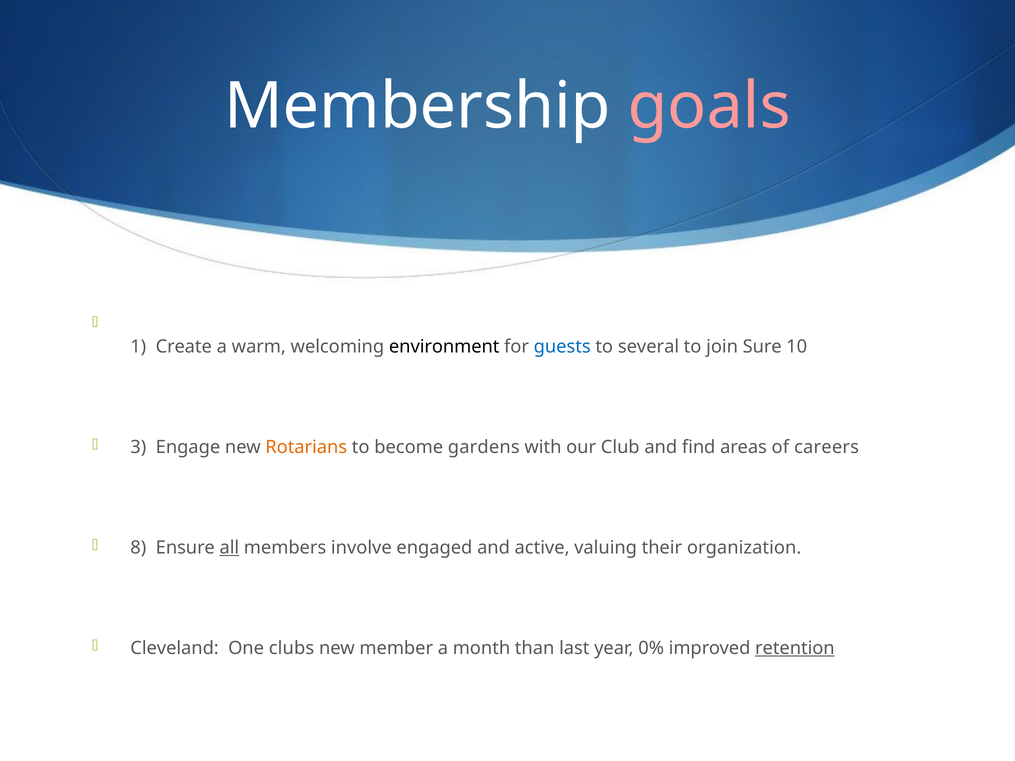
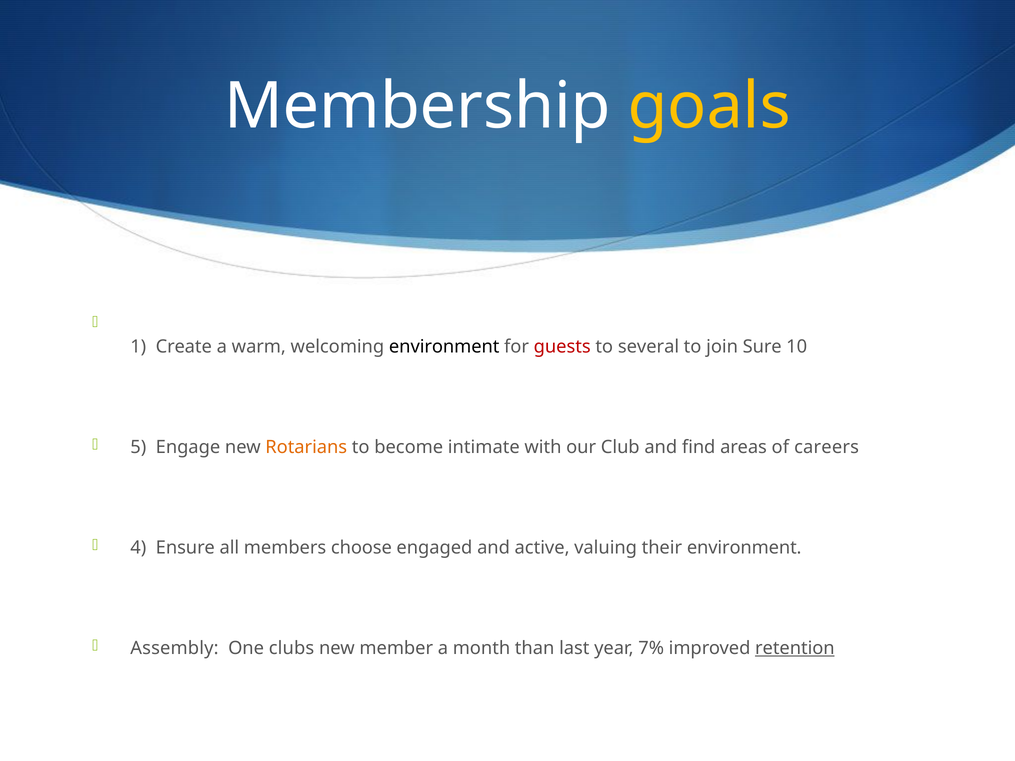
goals colour: pink -> yellow (709, 106)
guests colour: blue -> red (562, 347)
3: 3 -> 5 (138, 447)
gardens: gardens -> intimate (484, 447)
8: 8 -> 4 (138, 548)
all underline: present -> none (229, 548)
involve: involve -> choose (361, 548)
their organization: organization -> environment (744, 548)
Cleveland: Cleveland -> Assembly (174, 648)
0%: 0% -> 7% (651, 648)
